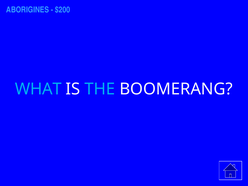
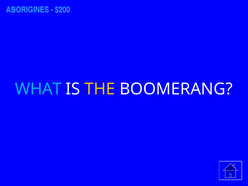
THE colour: light blue -> yellow (100, 89)
